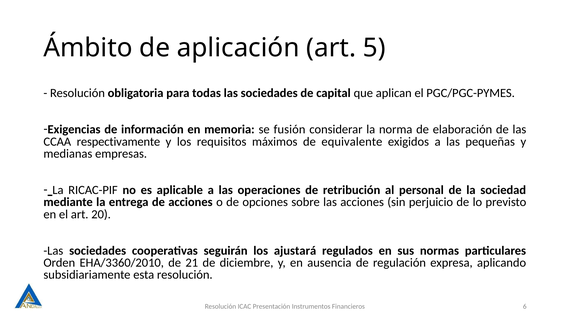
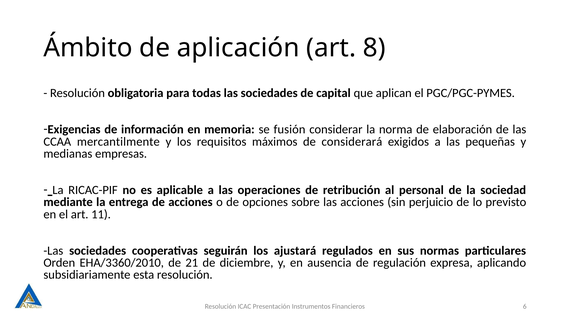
5: 5 -> 8 (374, 48)
respectivamente: respectivamente -> mercantilmente (118, 141)
equivalente: equivalente -> considerará (352, 141)
20: 20 -> 11 (101, 214)
